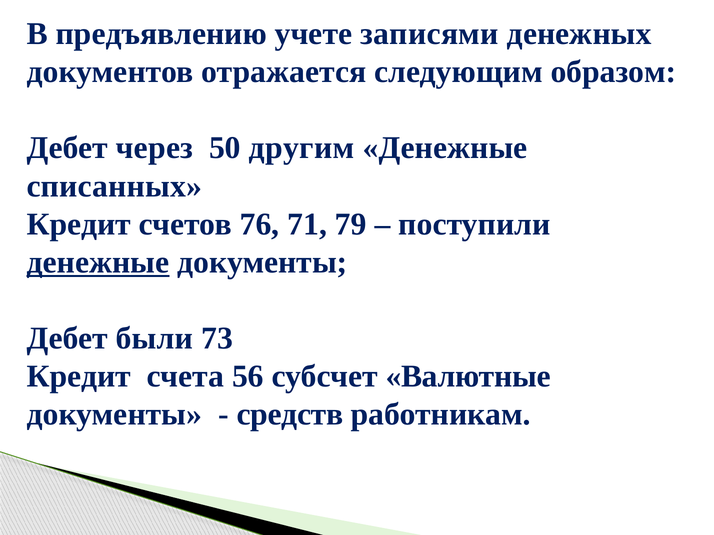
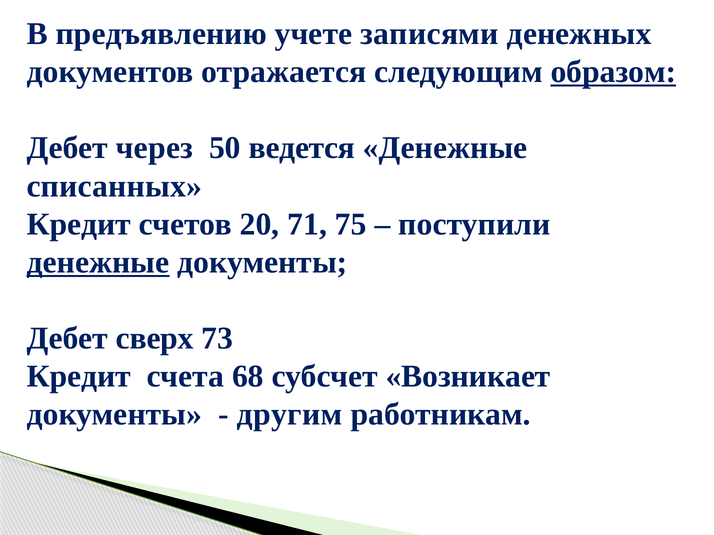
образом underline: none -> present (613, 72)
другим: другим -> ведется (302, 148)
76: 76 -> 20 (260, 224)
79: 79 -> 75 (351, 224)
были: были -> сверх (155, 339)
56: 56 -> 68 (248, 377)
Валютные: Валютные -> Возникает (468, 377)
средств: средств -> другим (290, 415)
